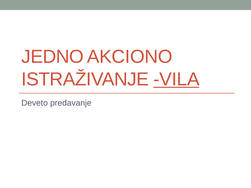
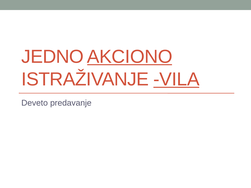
AKCIONO underline: none -> present (130, 57)
